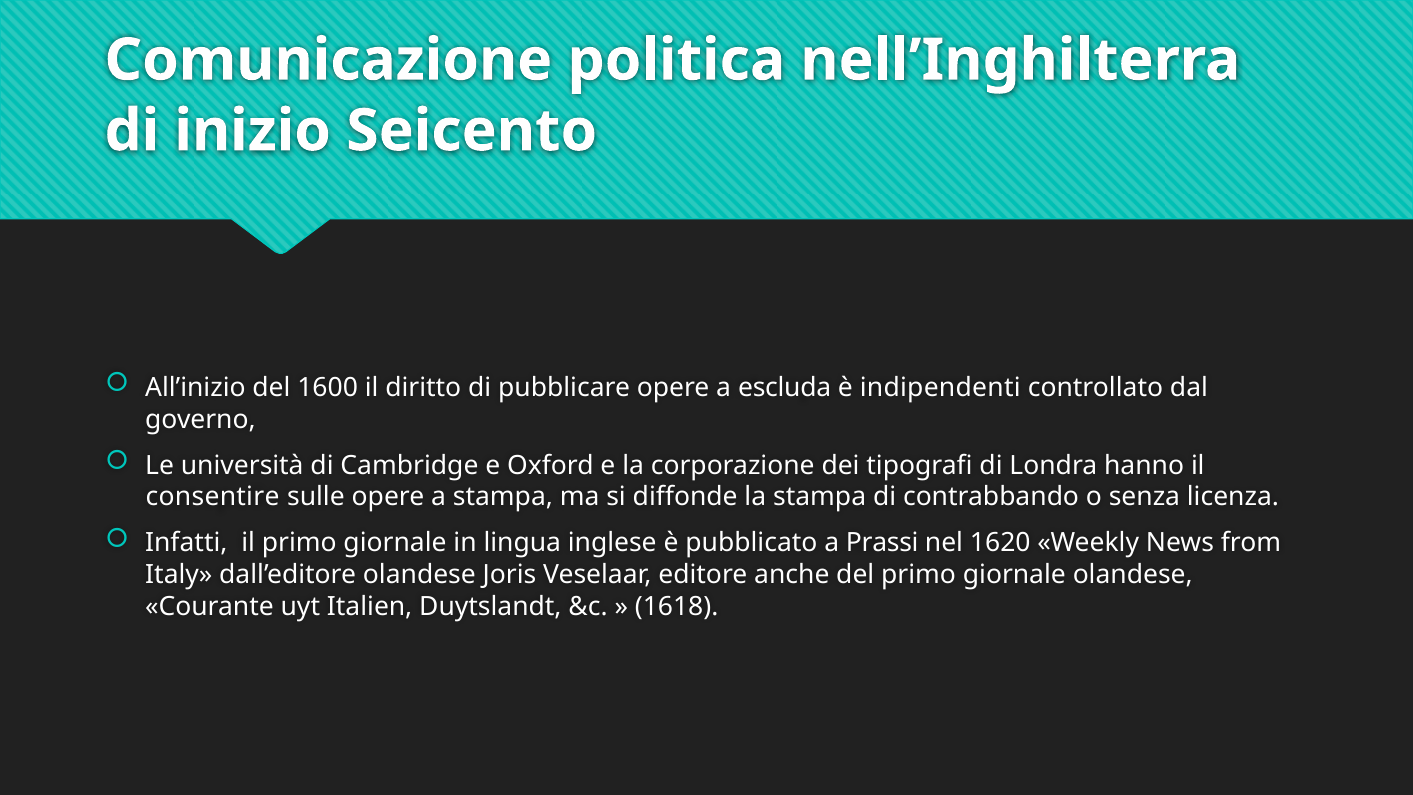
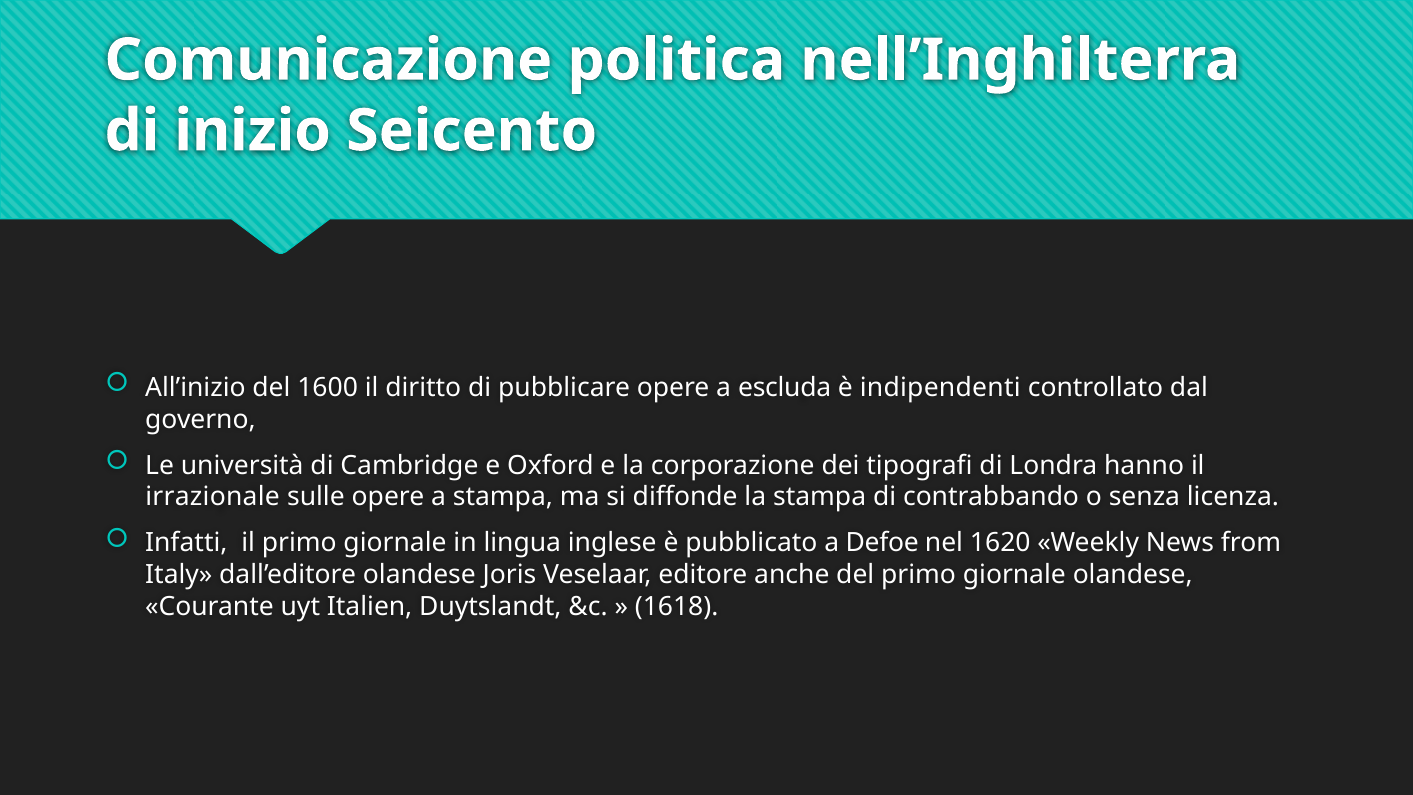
consentire: consentire -> irrazionale (213, 497)
Prassi: Prassi -> Defoe (882, 543)
